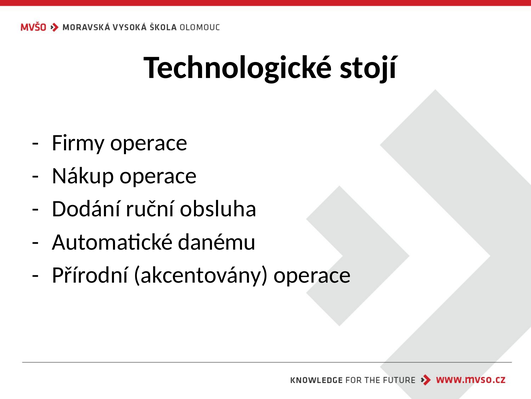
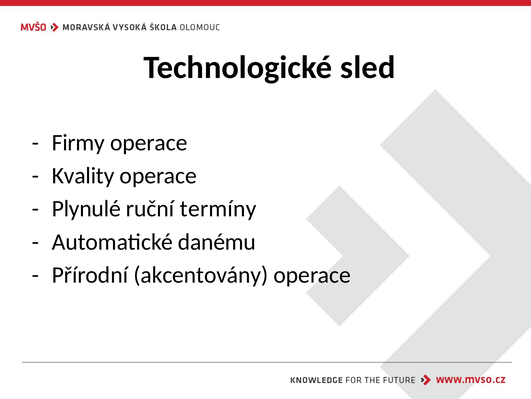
stojí: stojí -> sled (368, 67)
Nákup: Nákup -> Kvality (83, 175)
Dodání: Dodání -> Plynulé (86, 208)
obsluha: obsluha -> termíny (218, 208)
